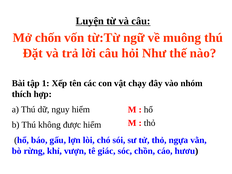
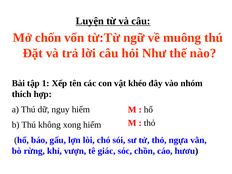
chạy: chạy -> khéo (137, 83)
được: được -> xong (72, 125)
